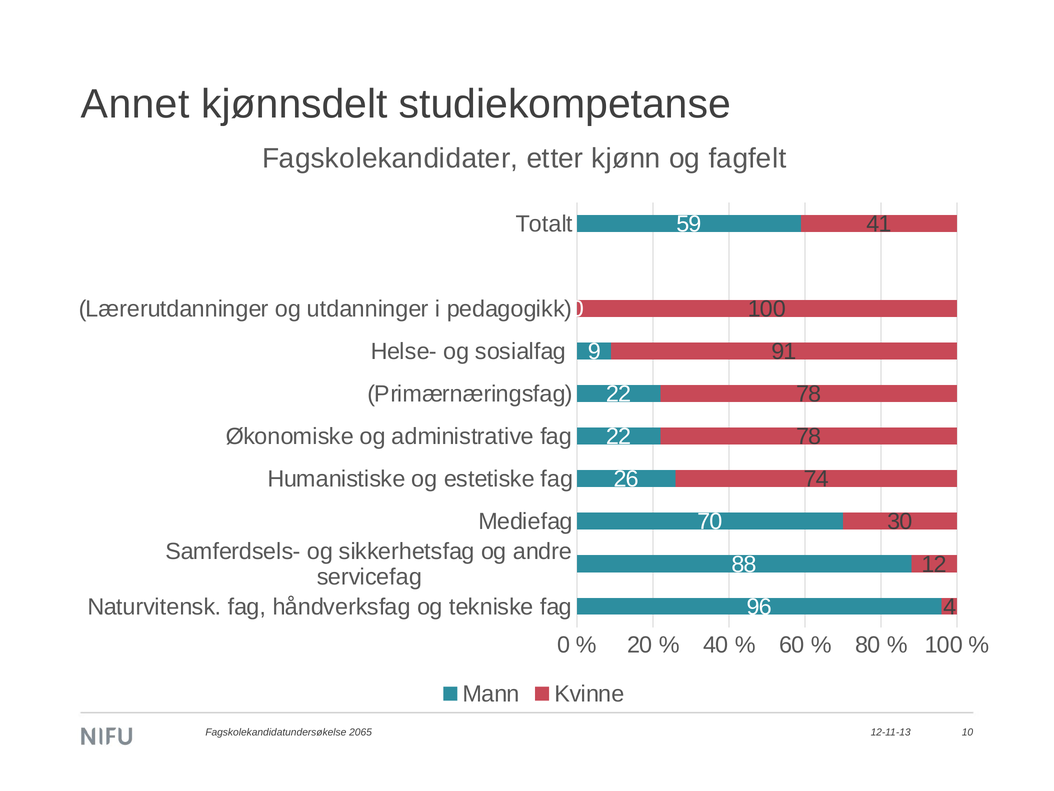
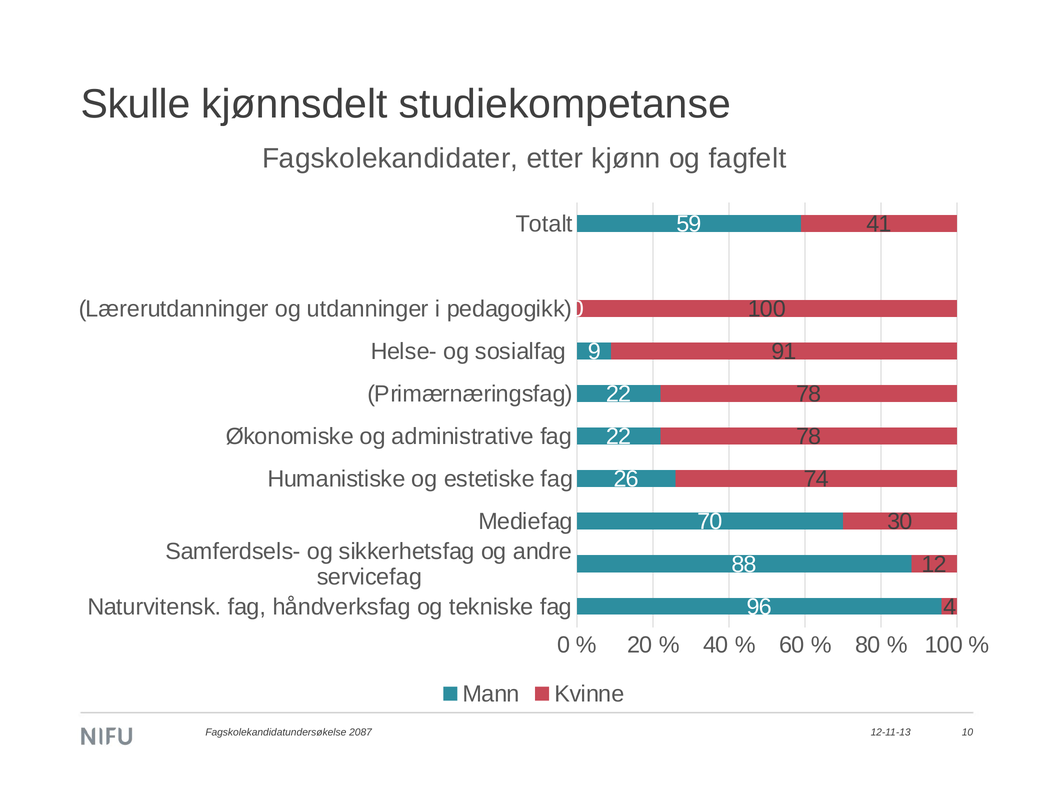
Annet: Annet -> Skulle (136, 104)
2065: 2065 -> 2087 (361, 732)
